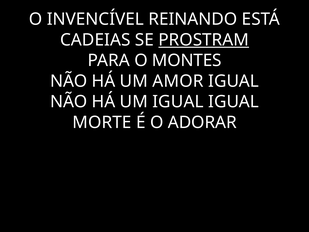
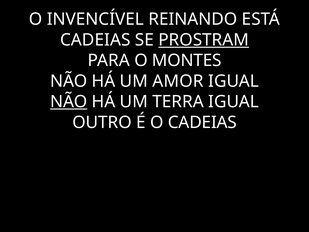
NÃO underline: none -> present (69, 102)
UM IGUAL: IGUAL -> TERRA (178, 102)
MORTE: MORTE -> OUTRO (102, 122)
O ADORAR: ADORAR -> CADEIAS (202, 122)
